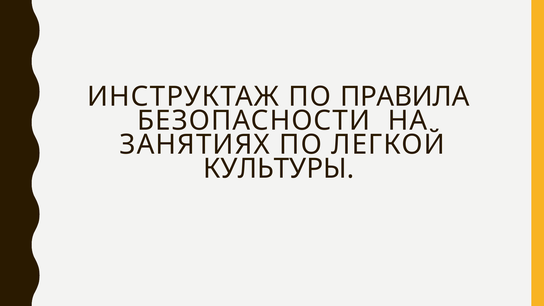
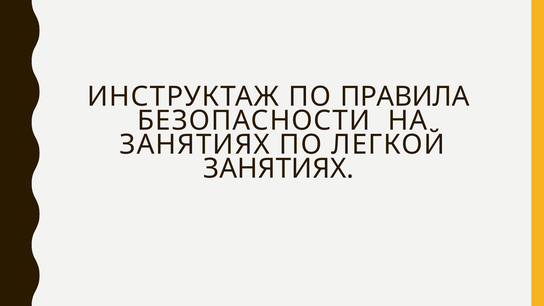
КУЛЬТУРЫ: КУЛЬТУРЫ -> ЗАНЯТИЯХ (279, 169)
